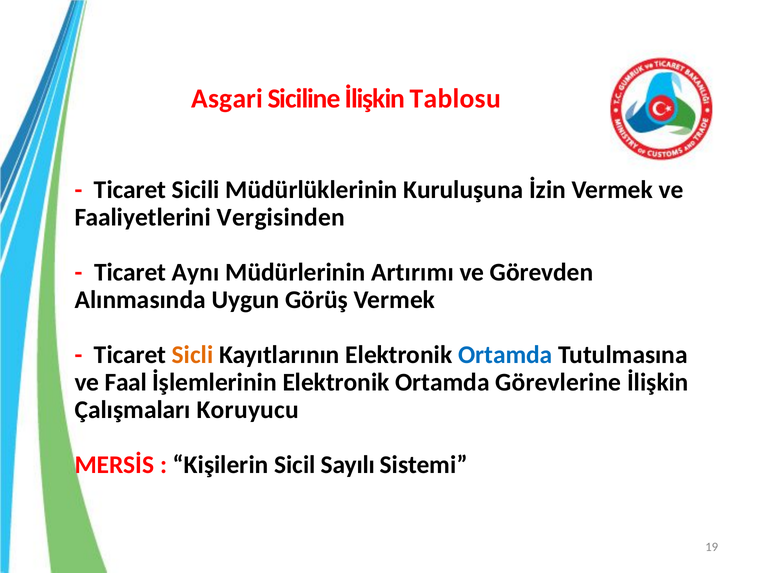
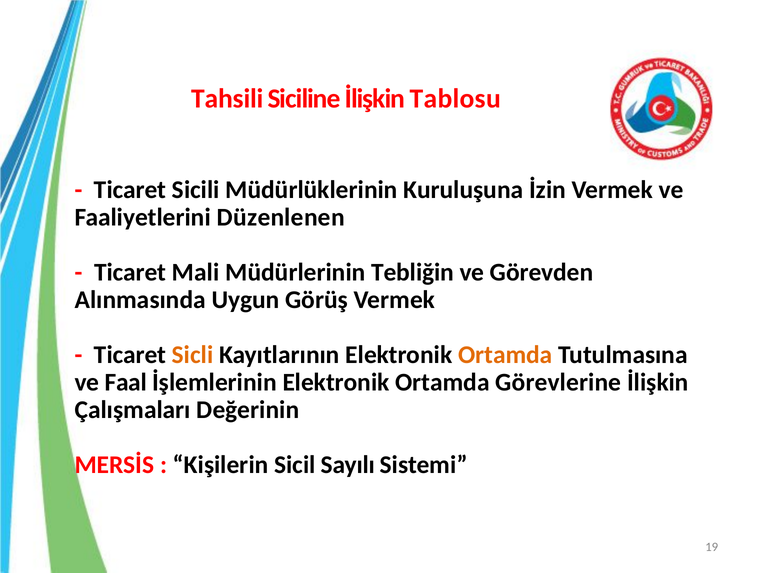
Asgari: Asgari -> Tahsili (227, 99)
Vergisinden: Vergisinden -> Düzenlenen (281, 217)
Aynı: Aynı -> Mali (196, 272)
Artırımı: Artırımı -> Tebliğin (413, 272)
Ortamda colour: blue -> orange (505, 355)
Koruyucu: Koruyucu -> Değerinin (248, 410)
